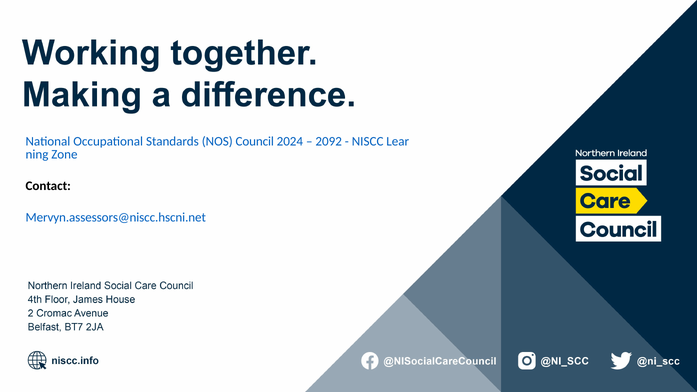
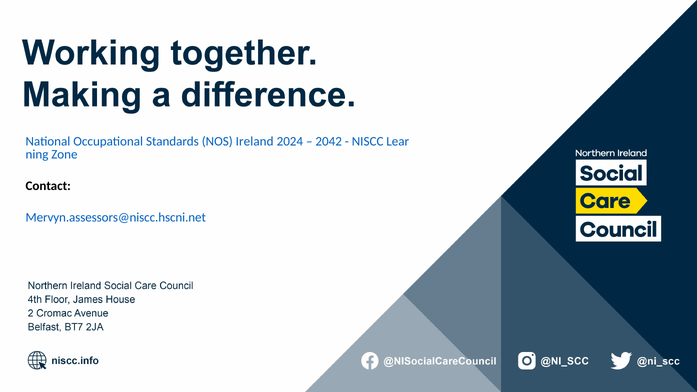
Council: Council -> Ireland (255, 141)
2092: 2092 -> 2042 (329, 141)
